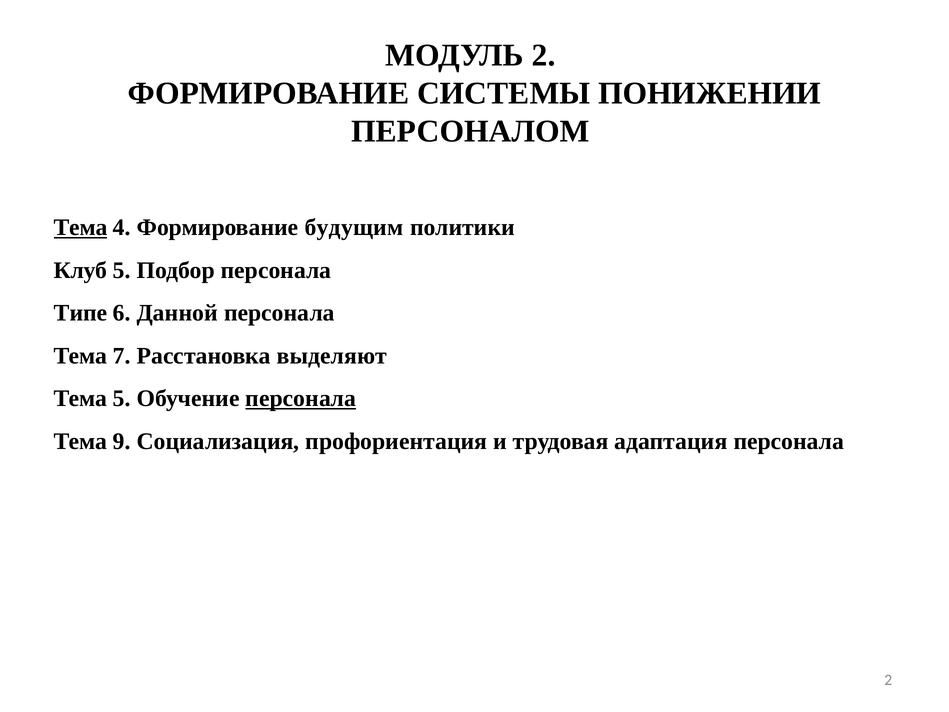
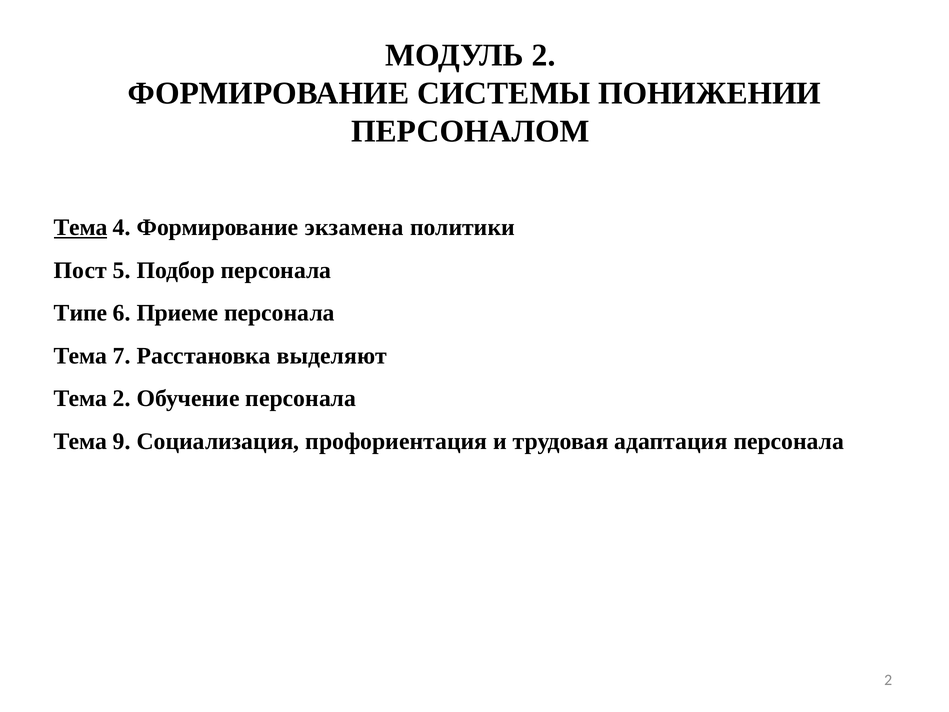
будущим: будущим -> экзамена (354, 228)
Клуб: Клуб -> Пост (80, 270)
Данной: Данной -> Приеме (177, 313)
Тема 5: 5 -> 2 (122, 398)
персонала underline: present -> none (301, 398)
